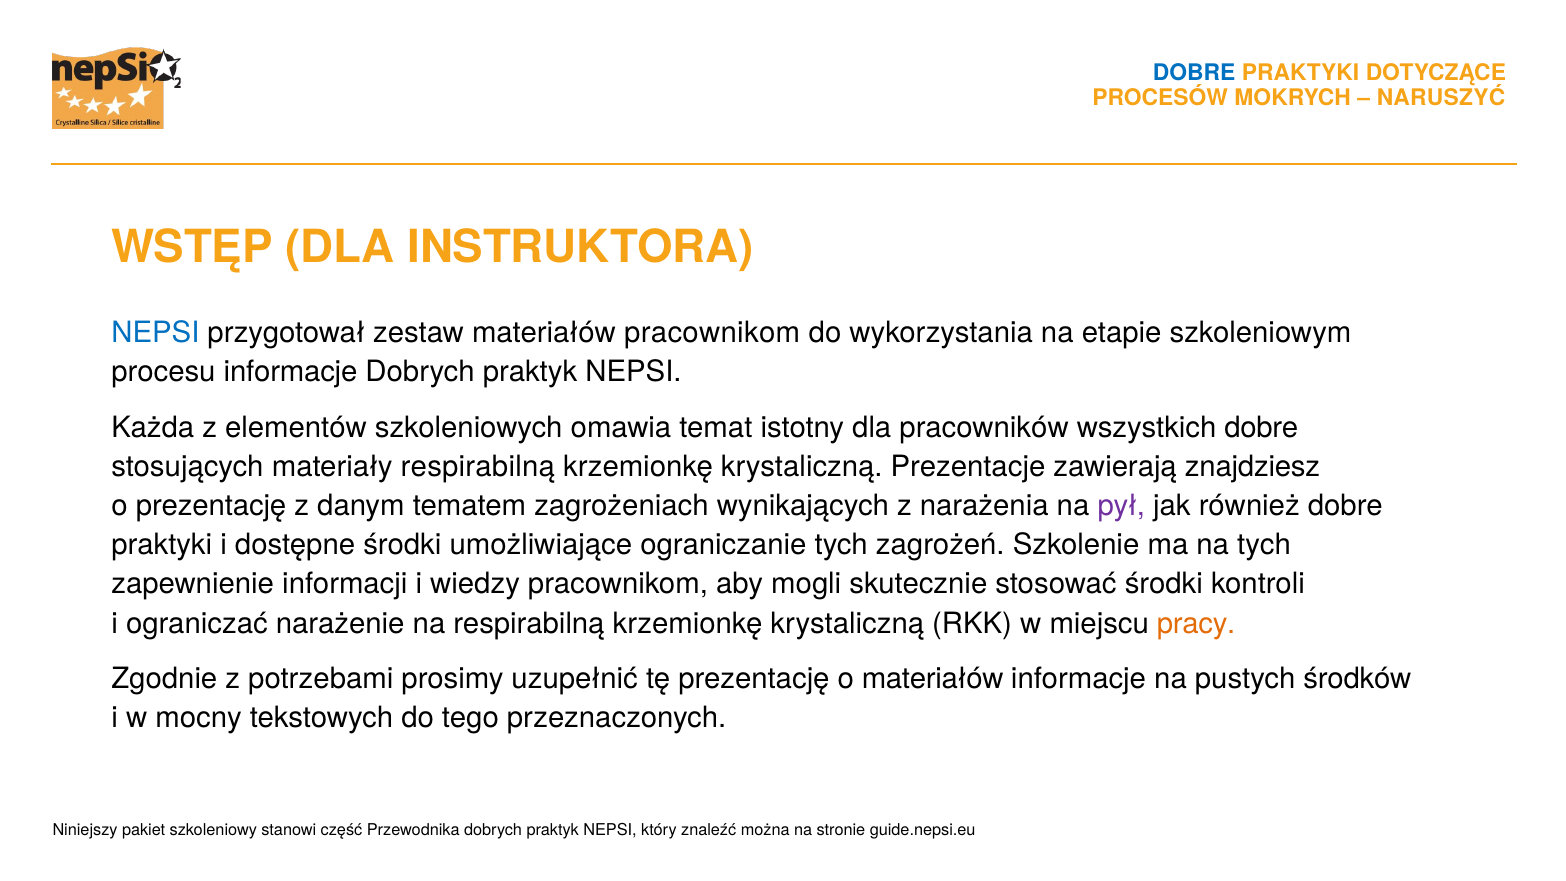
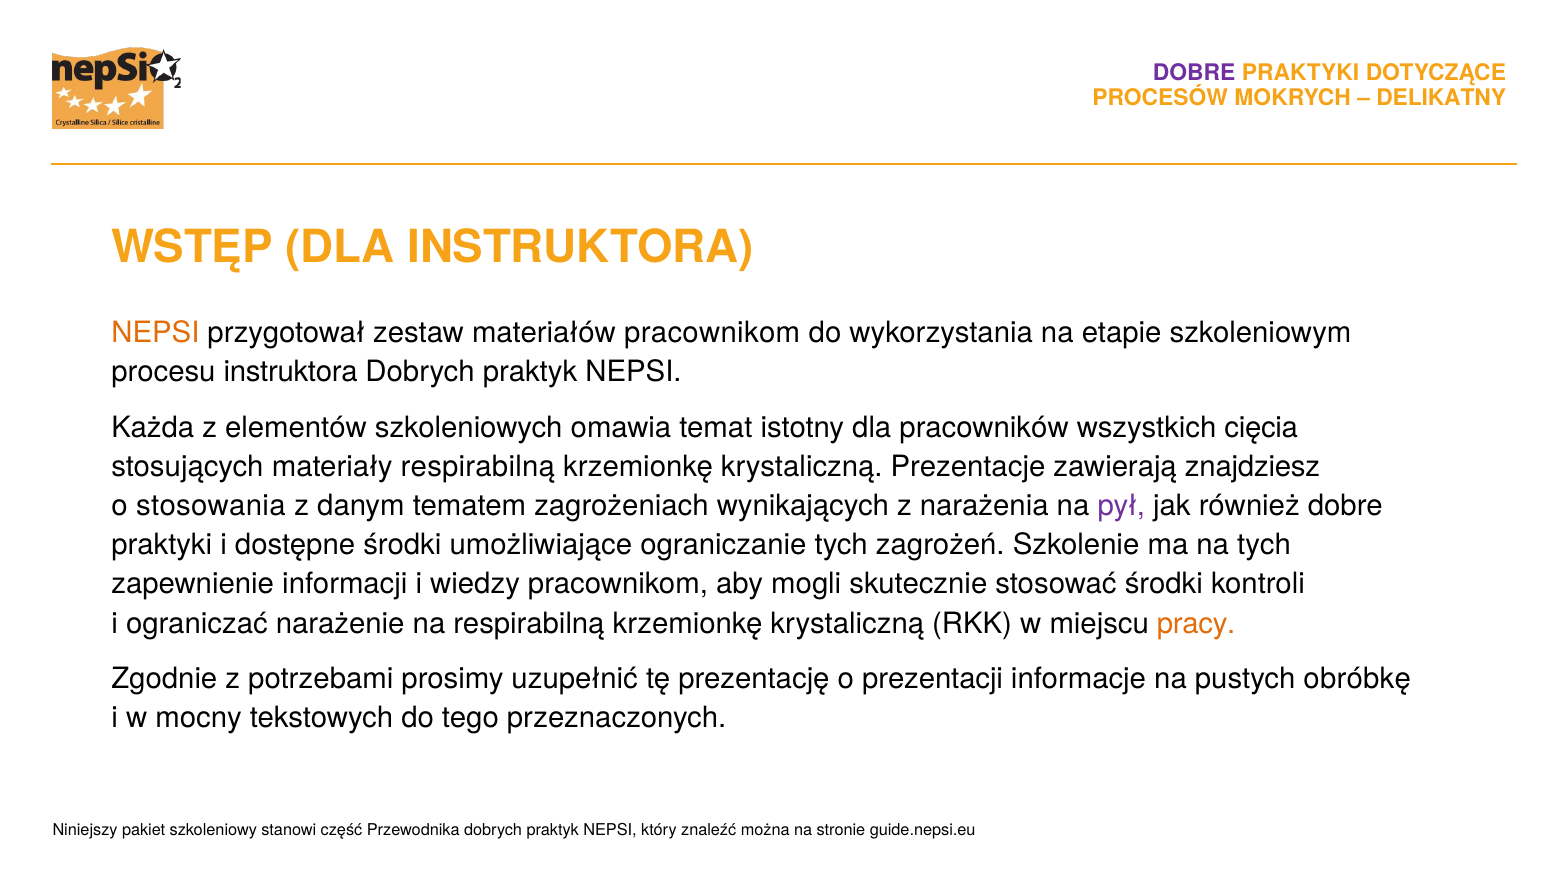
DOBRE colour: blue -> purple (1194, 73)
NARUSZYĆ: NARUSZYĆ -> DELIKATNY (1441, 98)
NEPSI colour: blue -> orange (155, 333)
procesu informacje: informacje -> instruktora (291, 372)
wszystkich dobre: dobre -> cięcia (1261, 428)
o prezentację: prezentację -> stosowania (211, 506)
o materiałów: materiałów -> prezentacji (933, 679)
środków: środków -> obróbkę (1357, 679)
